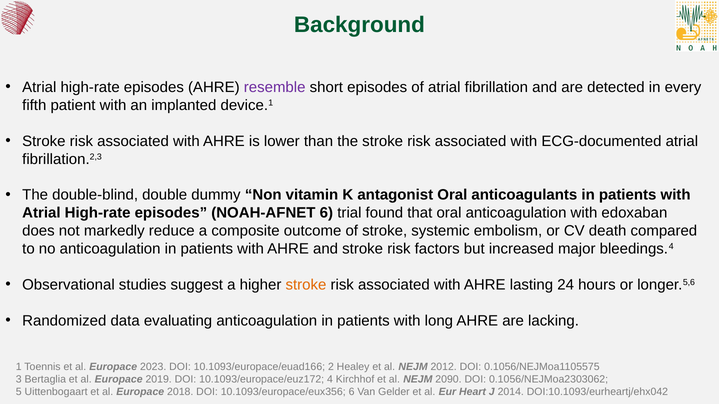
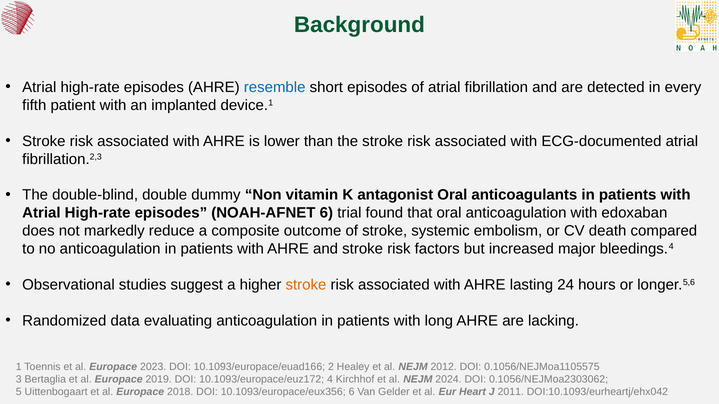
resemble colour: purple -> blue (275, 87)
2090: 2090 -> 2024 (448, 380)
2014: 2014 -> 2011 (511, 392)
